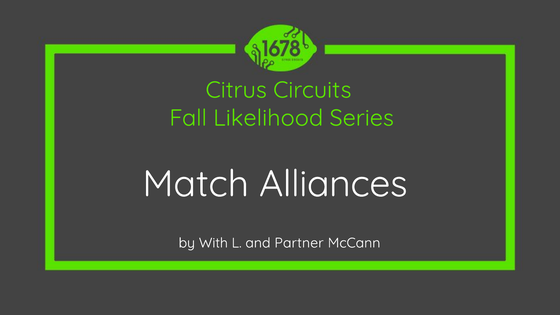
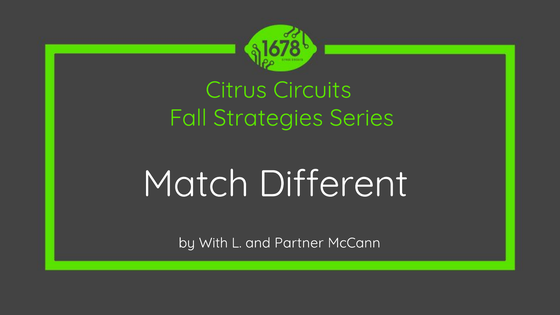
Likelihood: Likelihood -> Strategies (268, 118)
Alliances: Alliances -> Different (333, 184)
